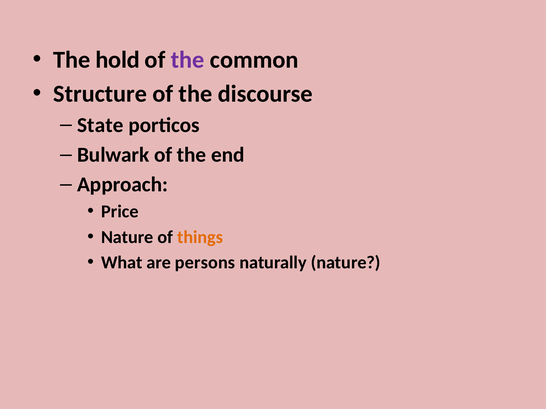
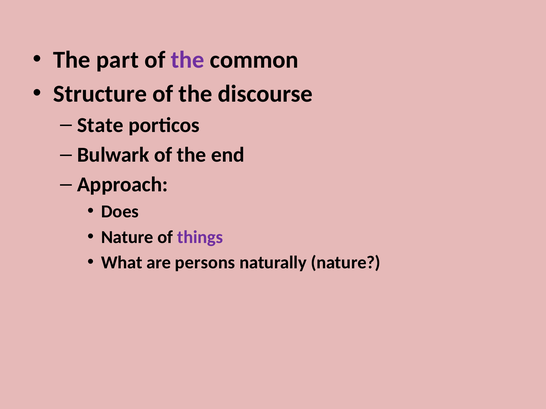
hold: hold -> part (117, 60)
Price: Price -> Does (120, 212)
things colour: orange -> purple (200, 237)
